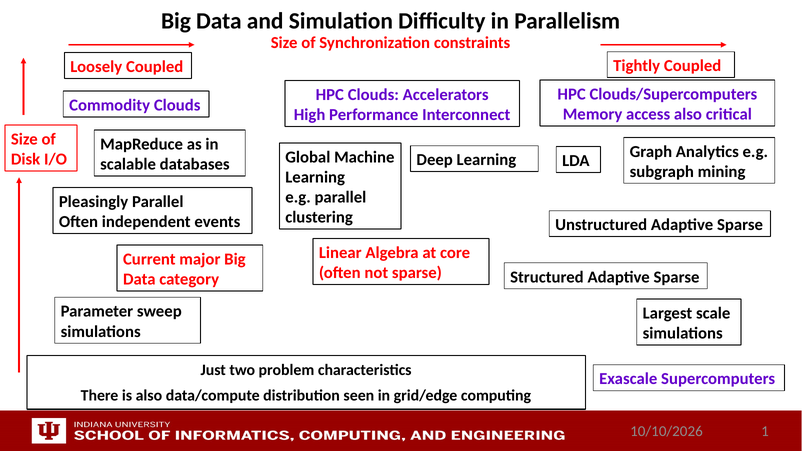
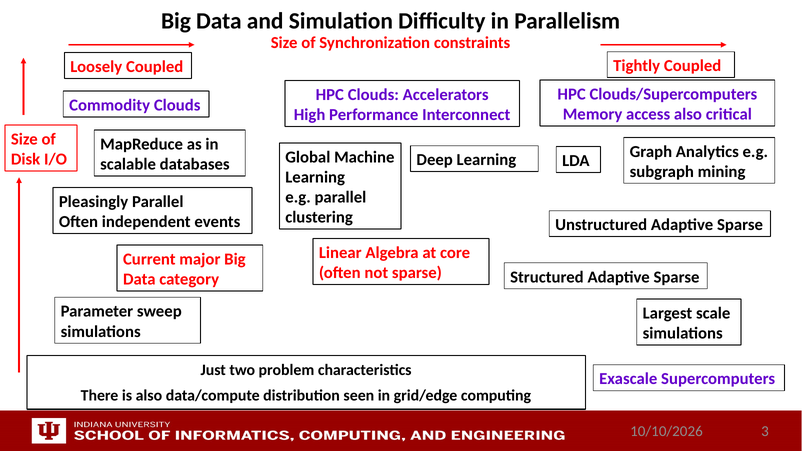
1: 1 -> 3 (765, 431)
